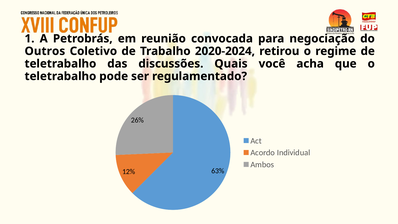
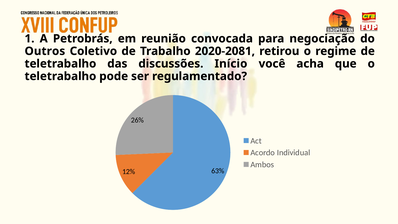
2020-2024: 2020-2024 -> 2020-2081 (225, 51)
Quais: Quais -> Início (231, 64)
